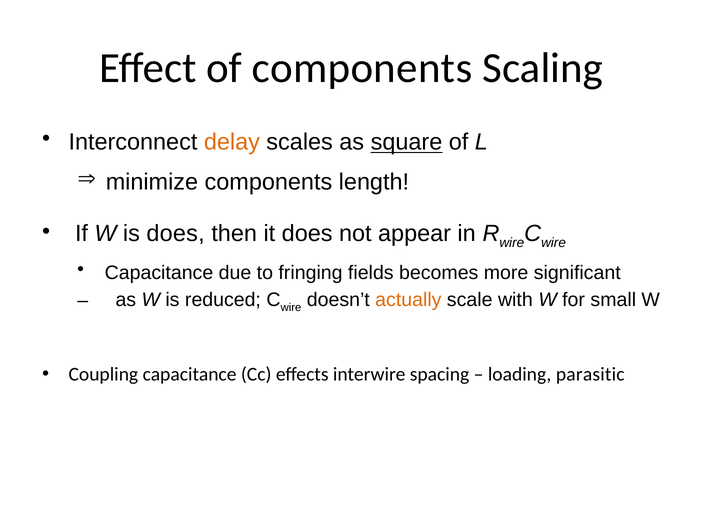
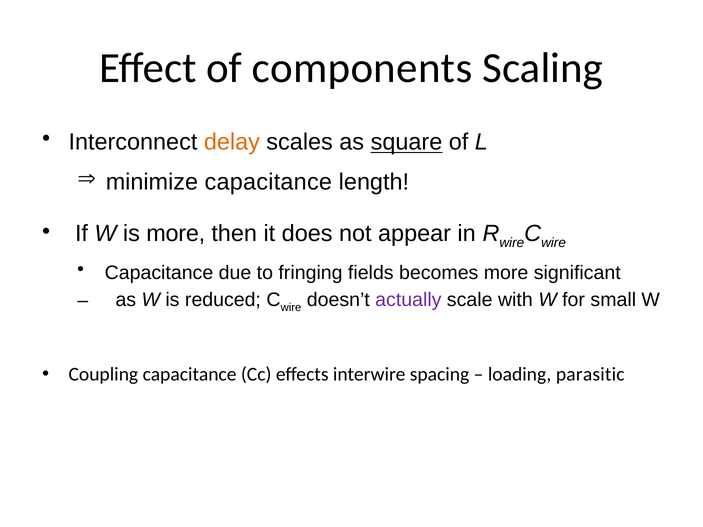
minimize components: components -> capacitance (268, 182)
is does: does -> more (176, 234)
actually colour: orange -> purple (408, 300)
